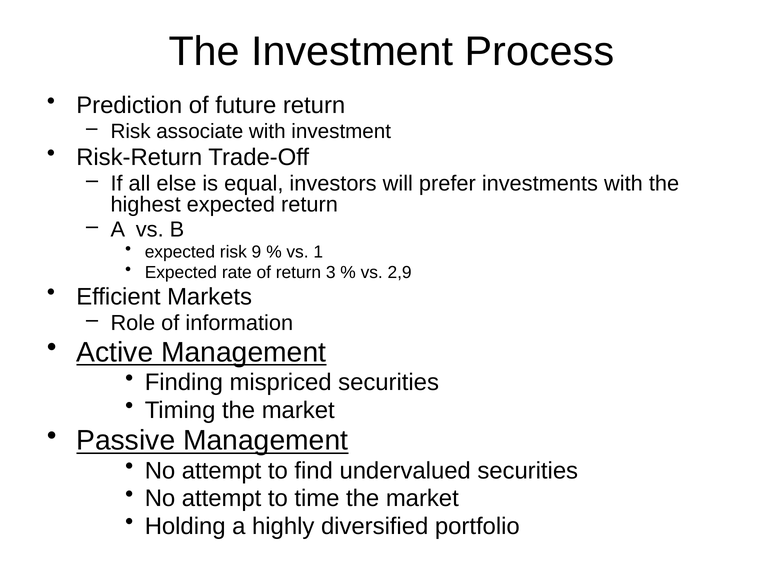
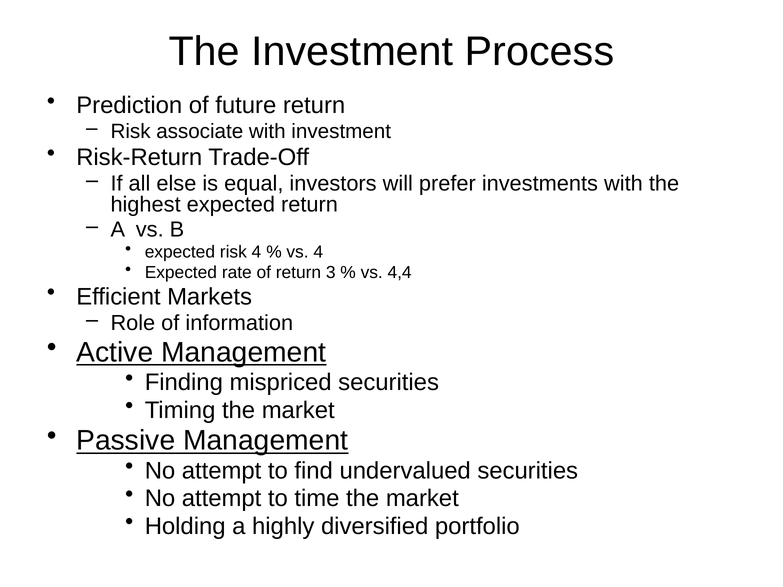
risk 9: 9 -> 4 (256, 252)
vs 1: 1 -> 4 (318, 252)
2,9: 2,9 -> 4,4 (400, 272)
